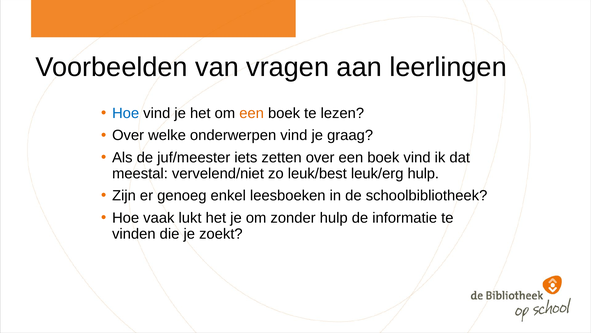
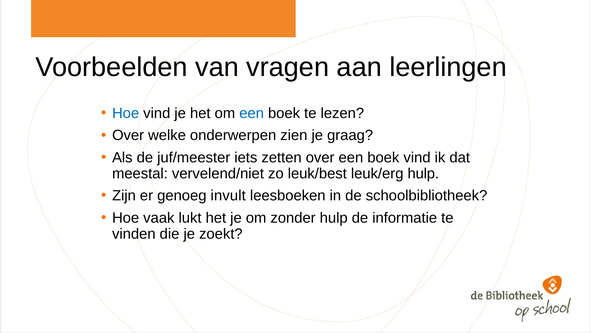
een colour: orange -> blue (252, 113)
onderwerpen vind: vind -> zien (294, 135)
enkel: enkel -> invult (228, 195)
